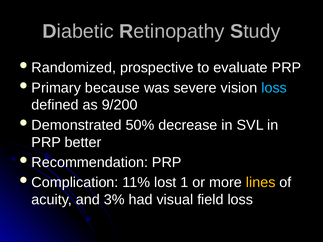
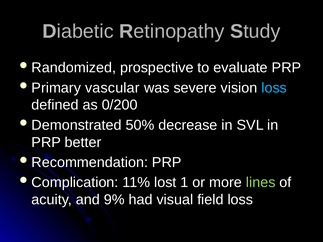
because: because -> vascular (112, 88)
9/200: 9/200 -> 0/200 (120, 105)
lines colour: yellow -> light green (261, 183)
3%: 3% -> 9% (114, 200)
